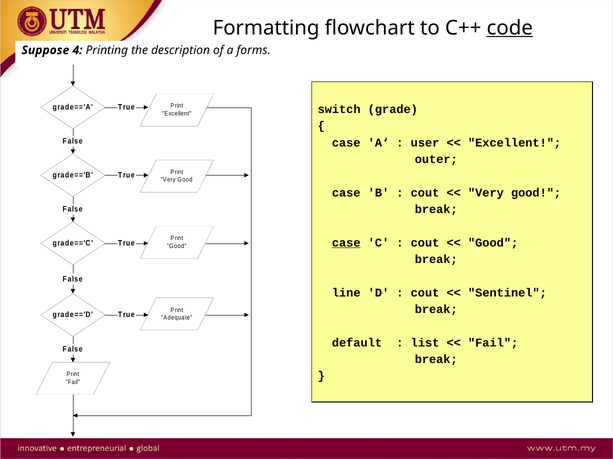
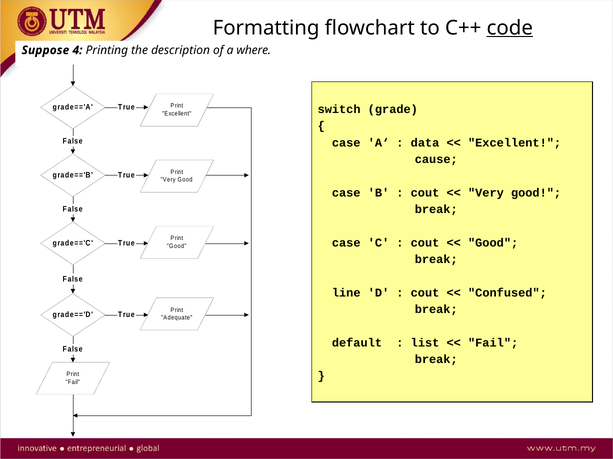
forms: forms -> where (254, 50)
user: user -> data (425, 143)
outer: outer -> cause (436, 160)
case underline: present -> none (346, 243)
Sentinel: Sentinel -> Confused (507, 293)
